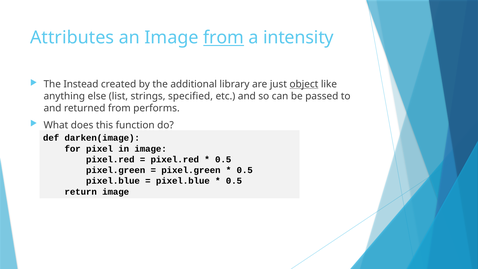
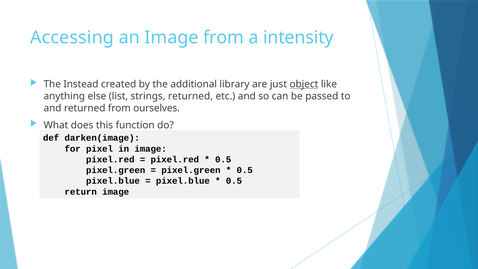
Attributes: Attributes -> Accessing (72, 38)
from underline: present -> none (224, 38)
strings specified: specified -> returned (190, 96)
performs: performs -> ourselves (157, 108)
